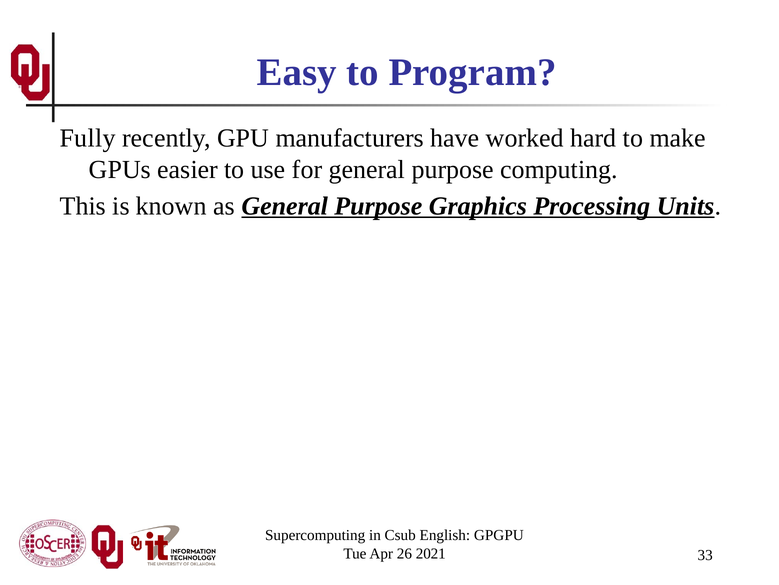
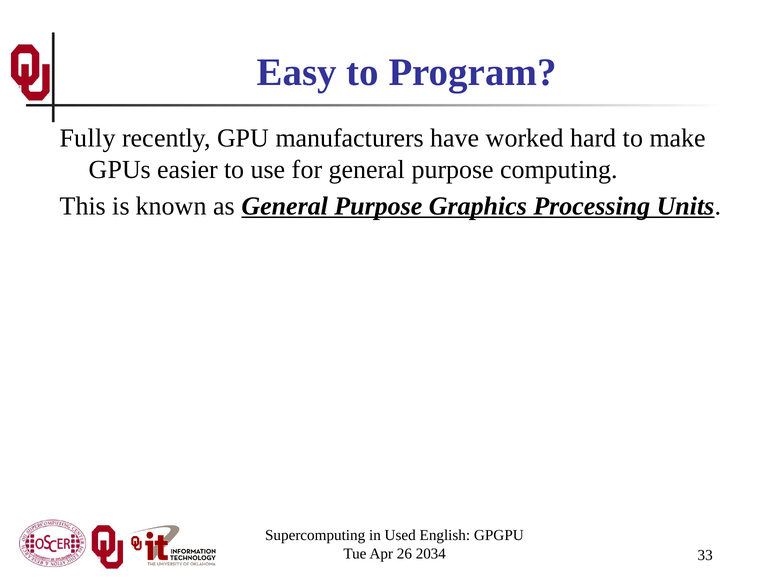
Csub: Csub -> Used (400, 535)
2021: 2021 -> 2034 (431, 553)
